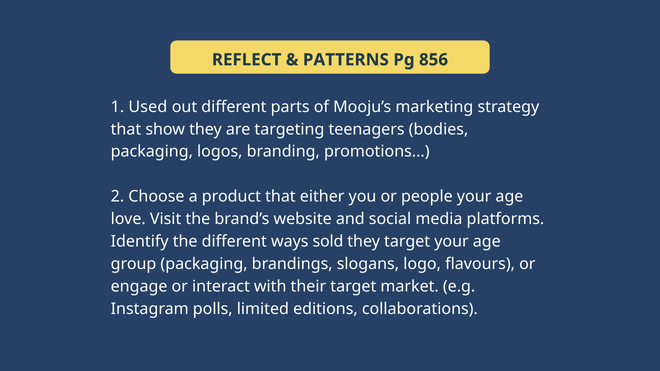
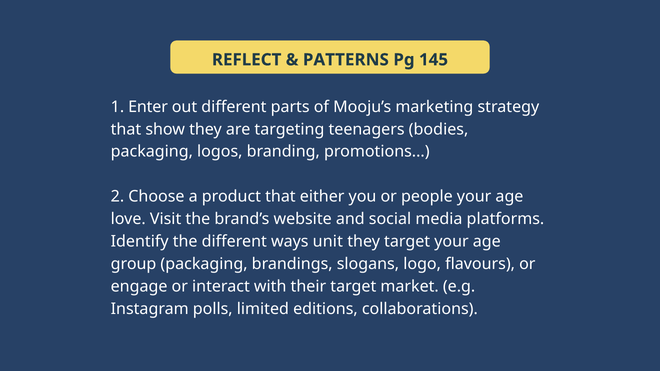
856: 856 -> 145 (434, 60)
Used: Used -> Enter (148, 107)
sold: sold -> unit (328, 242)
